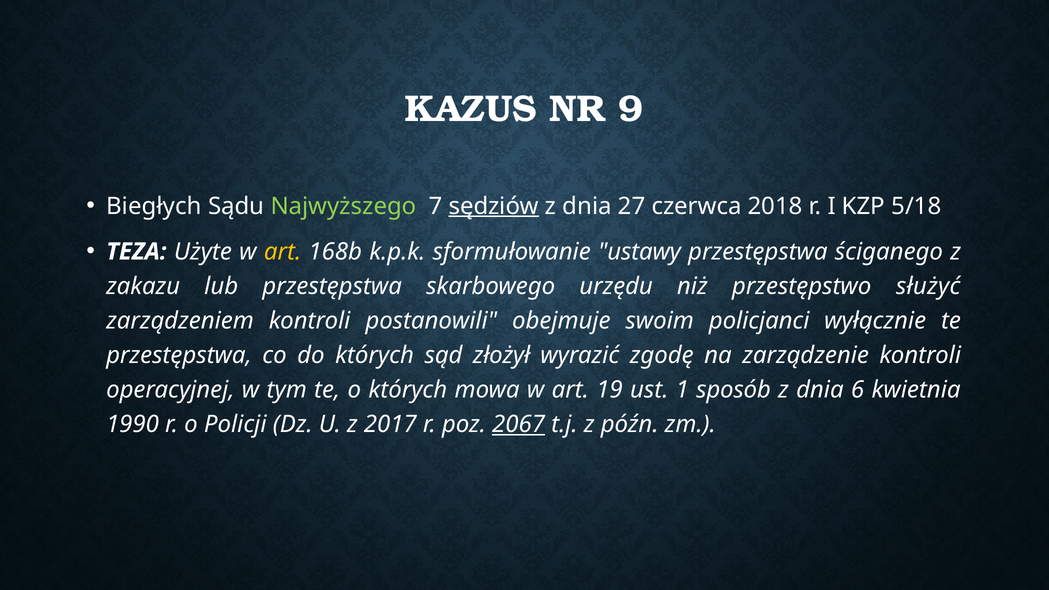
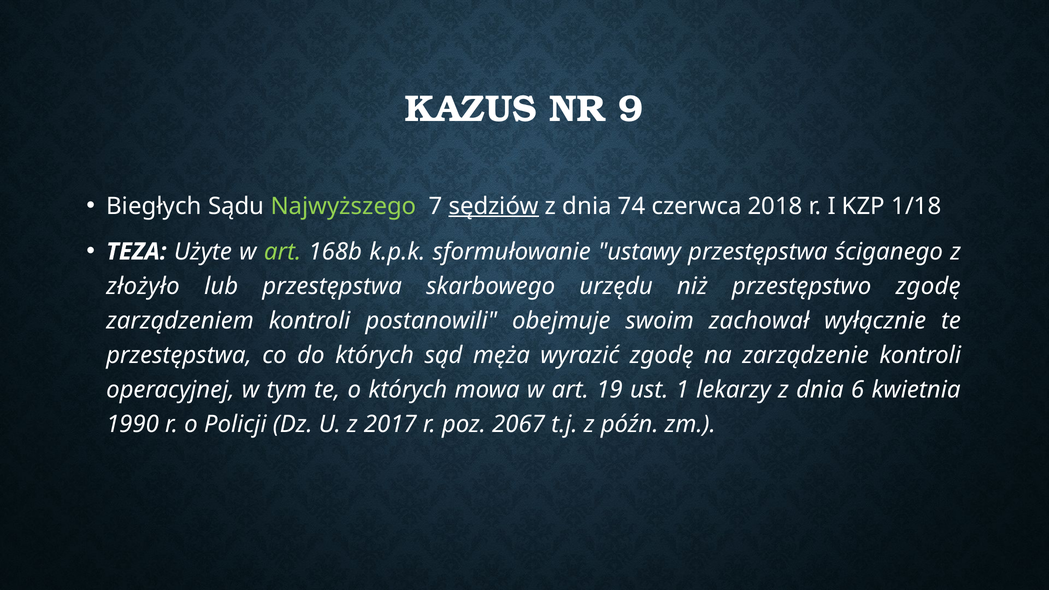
27: 27 -> 74 (632, 206)
5/18: 5/18 -> 1/18 (916, 206)
art colour: yellow -> light green (283, 252)
zakazu: zakazu -> złożyło (143, 286)
przestępstwo służyć: służyć -> zgodę (928, 286)
policjanci: policjanci -> zachował (759, 321)
złożył: złożył -> męża (501, 355)
sposób: sposób -> lekarzy (733, 390)
2067 underline: present -> none (519, 424)
